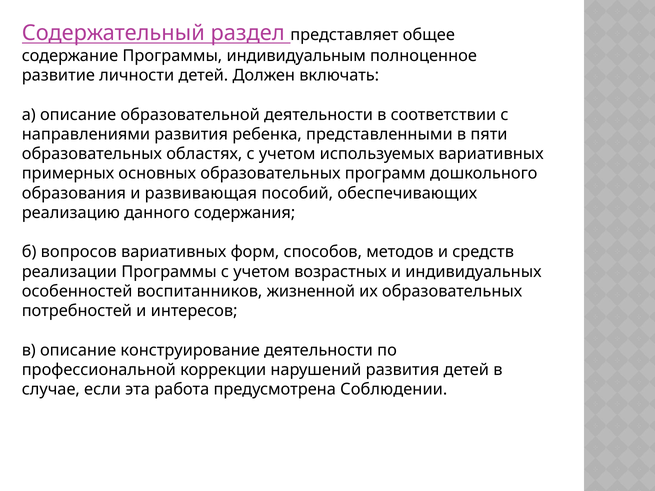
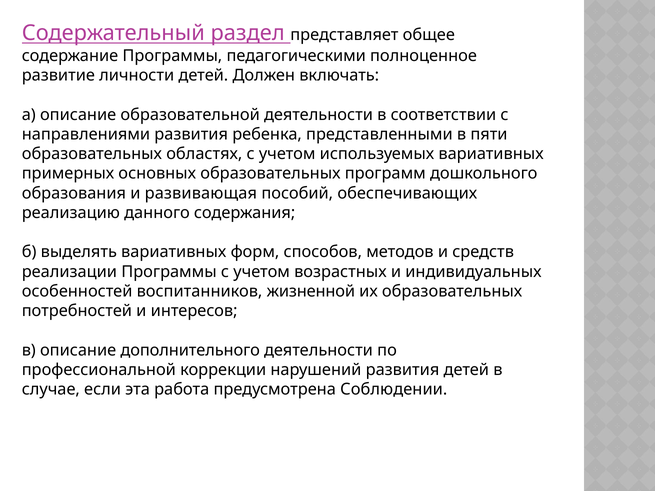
индивидуальным: индивидуальным -> педагогическими (296, 56)
вопросов: вопросов -> выделять (79, 252)
конструирование: конструирование -> дополнительного (190, 350)
